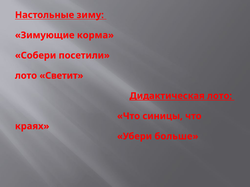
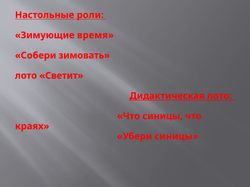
зиму: зиму -> роли (90, 15)
корма: корма -> время (95, 35)
посетили: посетили -> зимовать (84, 56)
Убери больше: больше -> синицы (176, 137)
